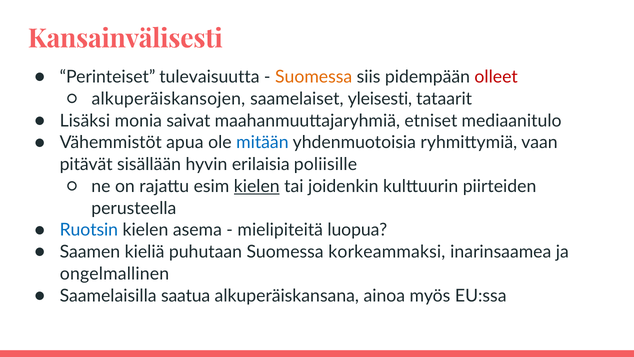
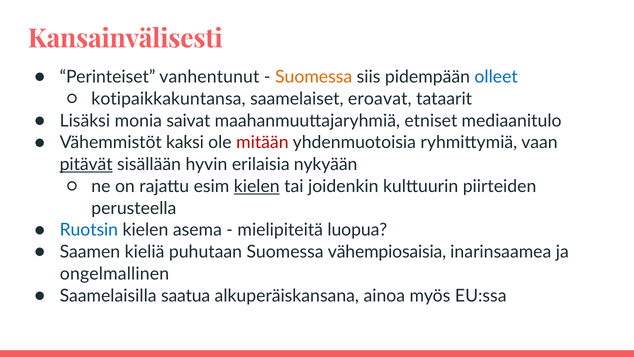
tulevaisuutta: tulevaisuutta -> vanhentunut (209, 77)
olleet colour: red -> blue (496, 77)
alkuperäiskansojen: alkuperäiskansojen -> kotipaikkakuntansa (168, 99)
yleisesti: yleisesti -> eroavat (380, 99)
apua: apua -> kaksi (185, 142)
mitään colour: blue -> red (262, 142)
pitävät underline: none -> present (86, 164)
poliisille: poliisille -> nykyään (326, 164)
korkeammaksi: korkeammaksi -> vähempiosaisia (387, 252)
